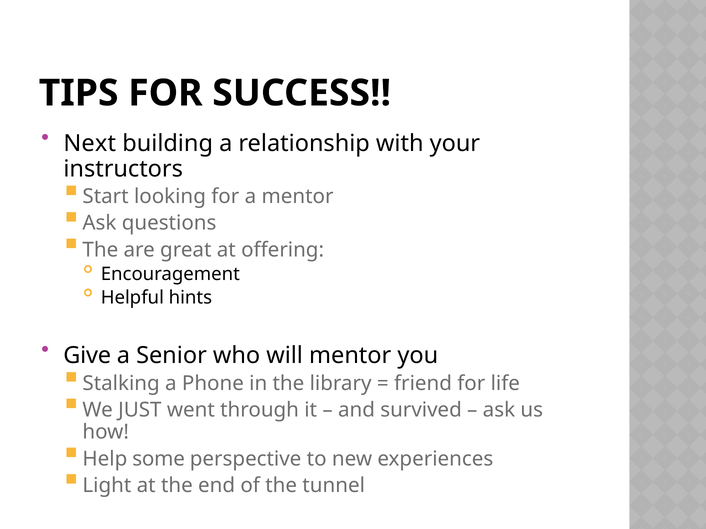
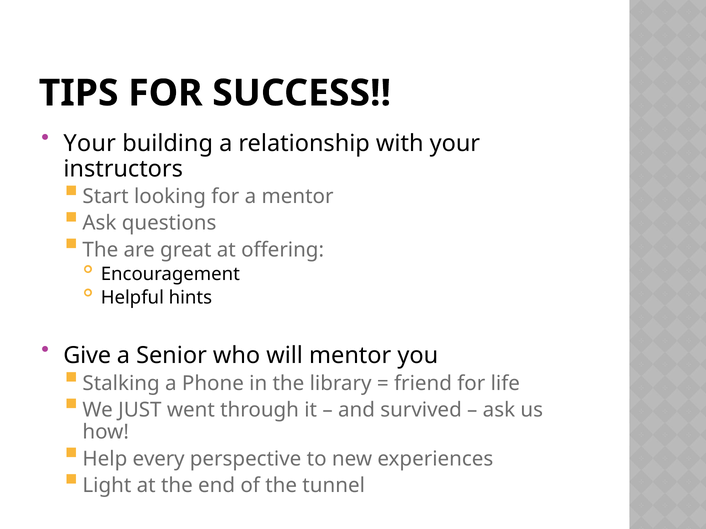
Next: Next -> Your (90, 144)
some: some -> every (159, 459)
